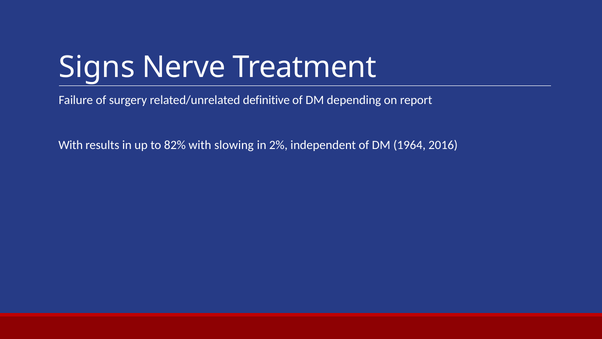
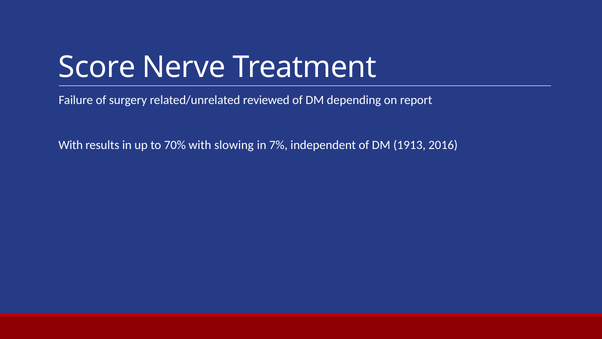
Signs: Signs -> Score (97, 67)
definitive: definitive -> reviewed (266, 100)
82%: 82% -> 70% (175, 145)
2%: 2% -> 7% (278, 145)
1964: 1964 -> 1913 (409, 145)
